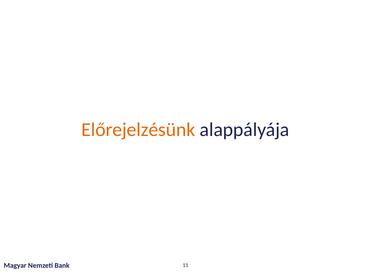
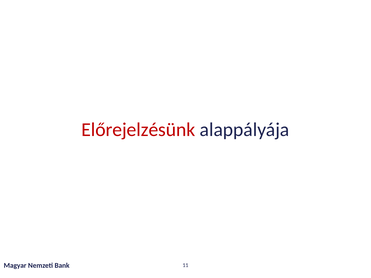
Előrejelzésünk colour: orange -> red (138, 130)
